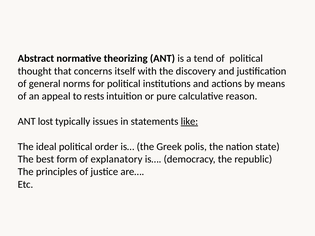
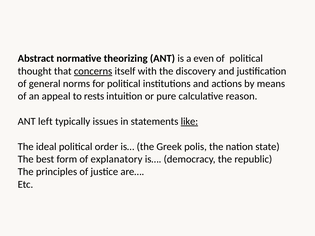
tend: tend -> even (204, 59)
concerns underline: none -> present (93, 71)
lost: lost -> left (45, 122)
